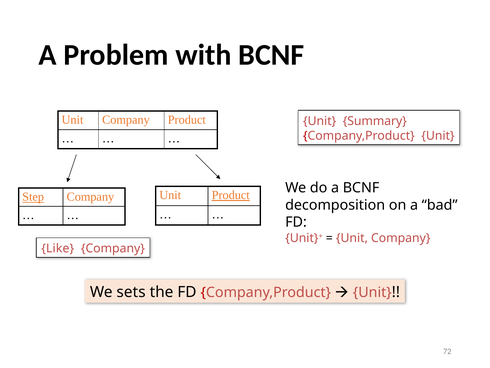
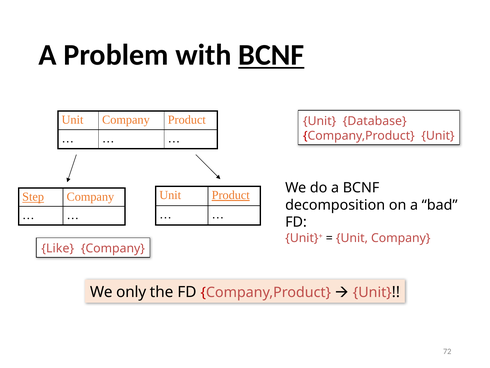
BCNF underline: none -> present (271, 55)
Summary: Summary -> Database (375, 121)
sets: sets -> only (131, 292)
